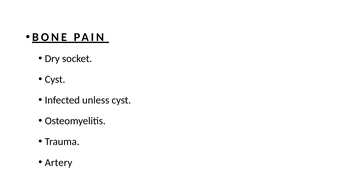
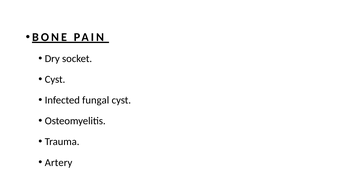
unless: unless -> fungal (96, 100)
